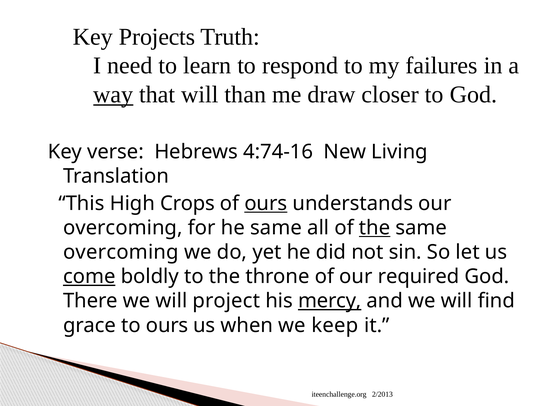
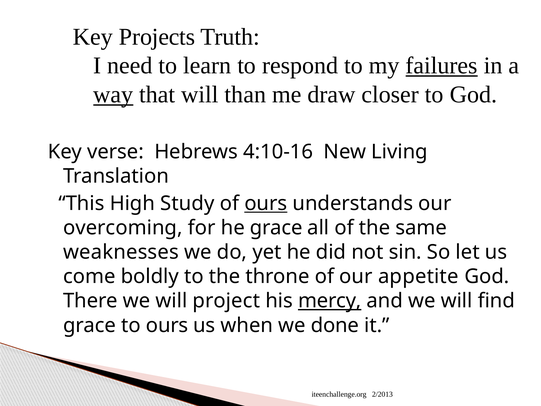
failures underline: none -> present (442, 66)
4:74-16: 4:74-16 -> 4:10-16 (278, 152)
Crops: Crops -> Study (187, 203)
he same: same -> grace (276, 228)
the underline: present -> none (375, 228)
overcoming: overcoming -> weaknesses (121, 252)
come underline: present -> none (89, 276)
required: required -> appetite (418, 276)
keep: keep -> done (335, 325)
